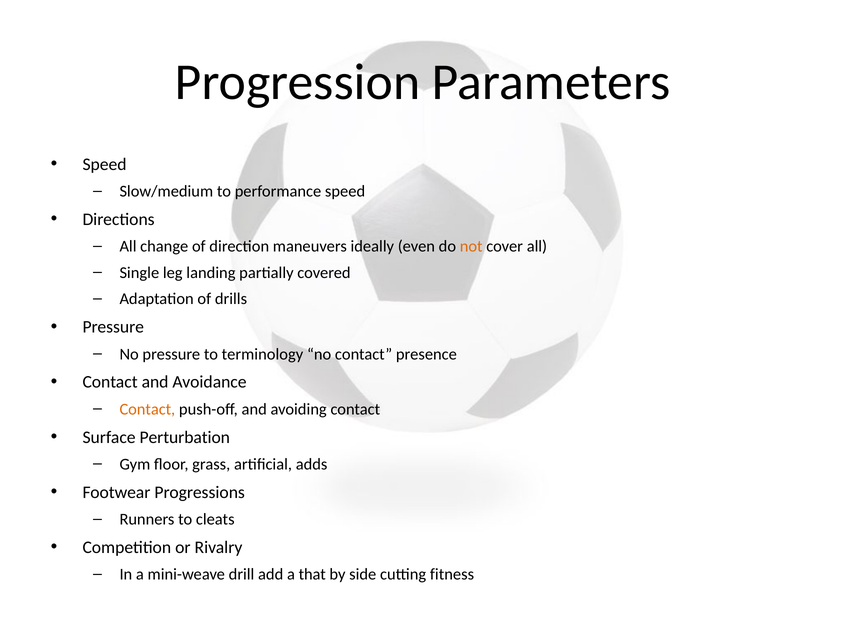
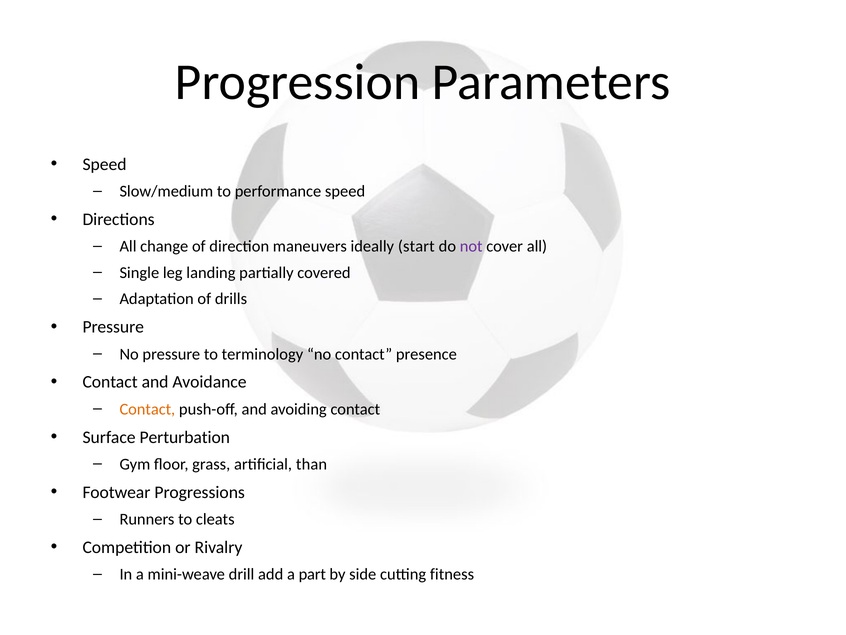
even: even -> start (416, 246)
not colour: orange -> purple (471, 246)
adds: adds -> than (312, 464)
that: that -> part (312, 574)
